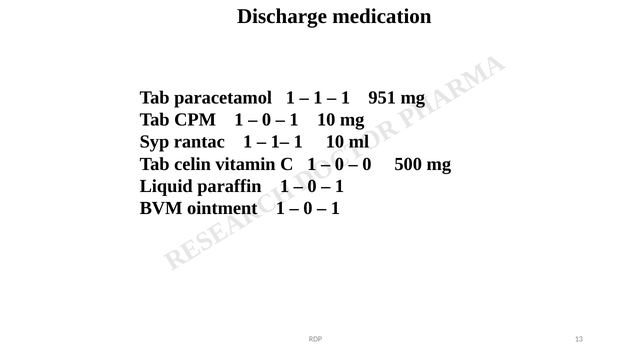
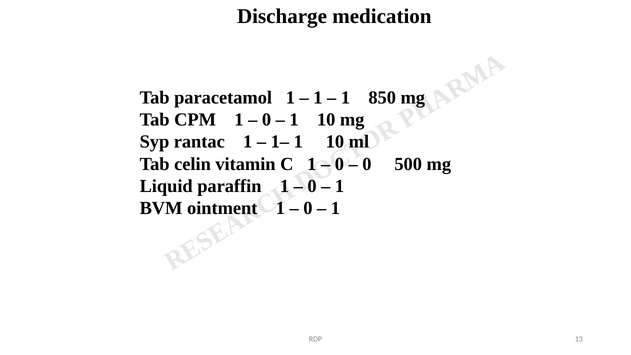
951: 951 -> 850 (382, 98)
